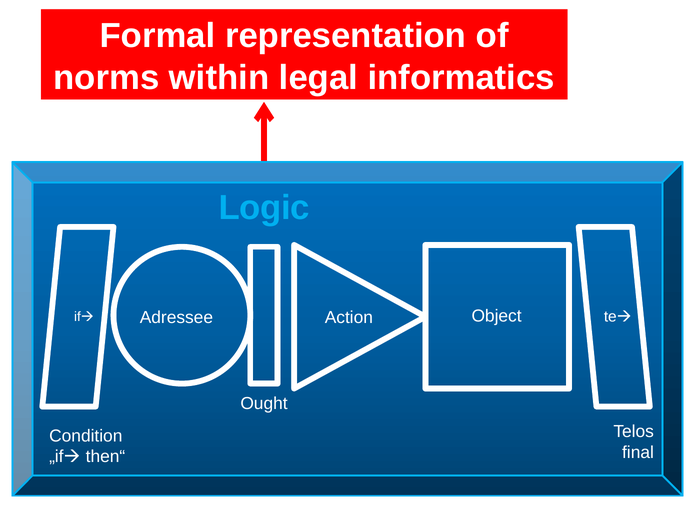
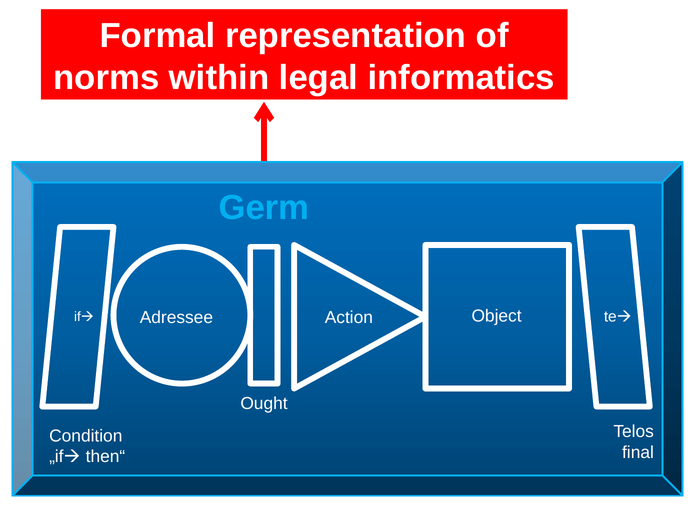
Logic: Logic -> Germ (264, 208)
